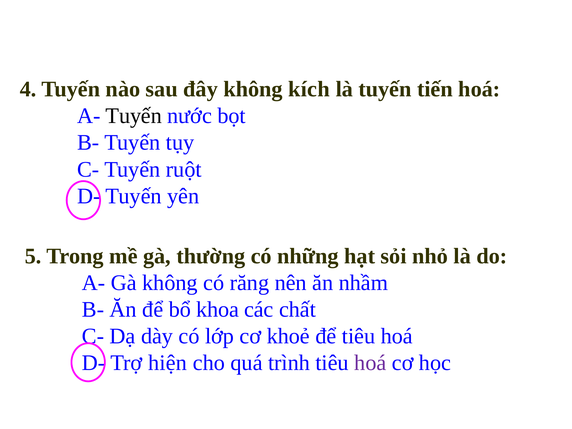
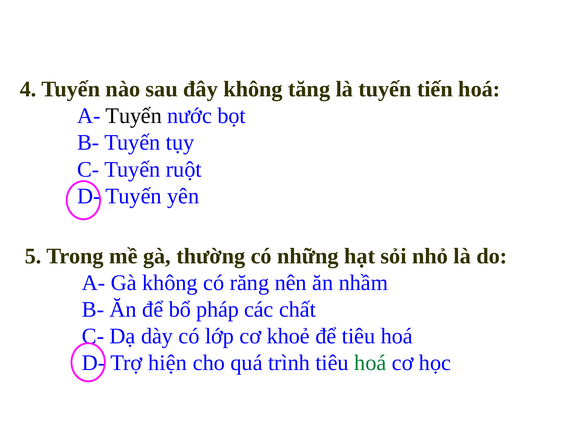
kích: kích -> tăng (309, 89)
khoa: khoa -> pháp (218, 309)
hoá colour: purple -> green (370, 363)
